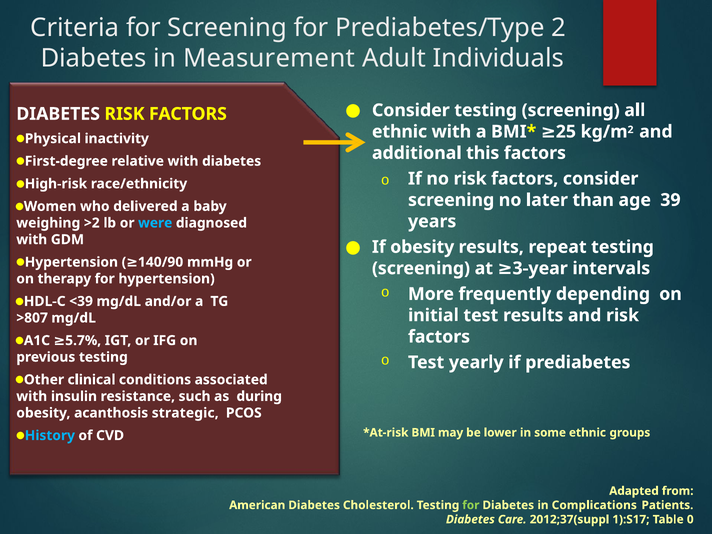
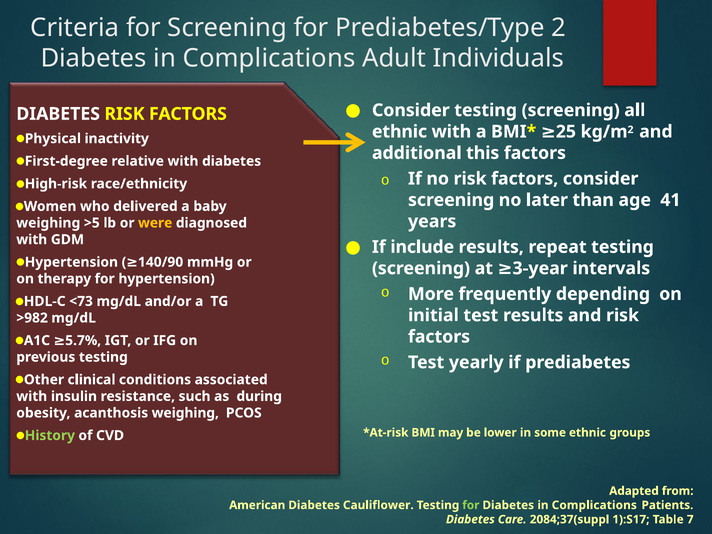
Measurement: Measurement -> Complications (269, 58)
39: 39 -> 41 (670, 200)
>2: >2 -> >5 (92, 223)
were colour: light blue -> yellow (155, 223)
If obesity: obesity -> include (422, 247)
<39: <39 -> <73 (81, 301)
>807: >807 -> >982 (32, 318)
acanthosis strategic: strategic -> weighing (185, 413)
History colour: light blue -> light green (50, 436)
Cholesterol: Cholesterol -> Cauliflower (378, 505)
2012;37(suppl: 2012;37(suppl -> 2084;37(suppl (570, 519)
0: 0 -> 7 (690, 519)
